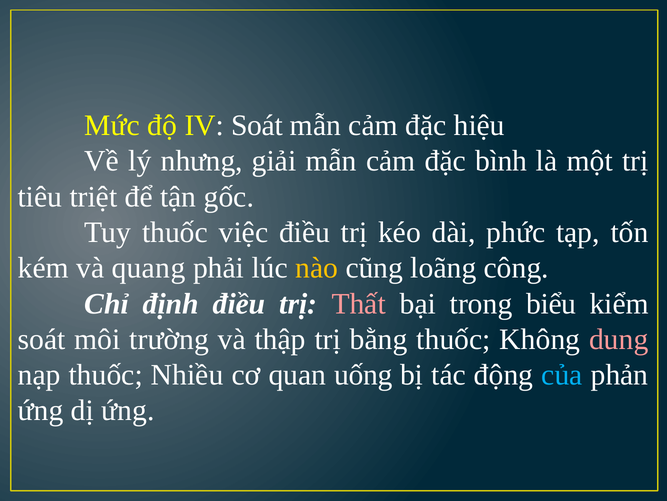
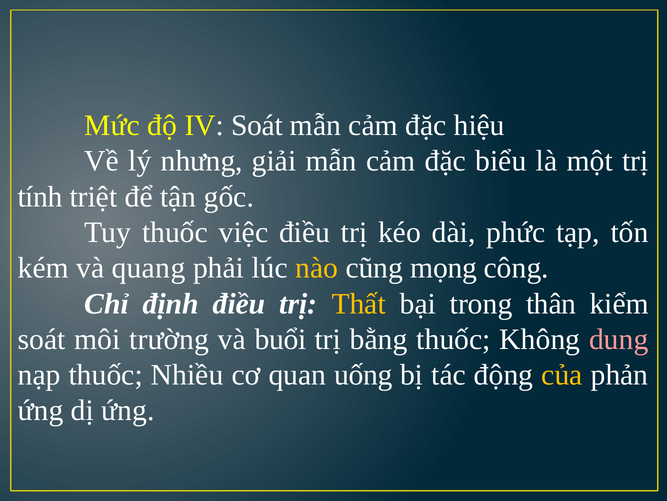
bình: bình -> biểu (501, 161)
tiêu: tiêu -> tính (40, 197)
loãng: loãng -> mọng (444, 268)
Thất colour: pink -> yellow (359, 303)
biểu: biểu -> thân (551, 303)
thập: thập -> buổi (280, 339)
của colour: light blue -> yellow (562, 374)
